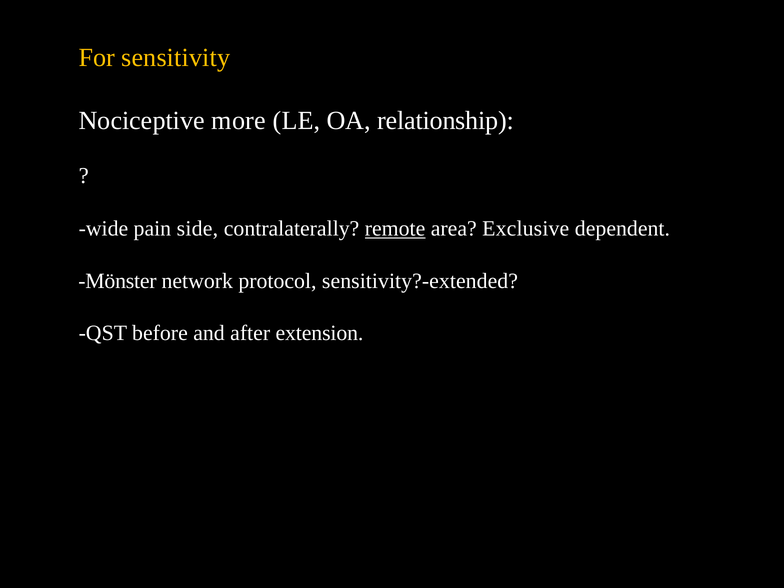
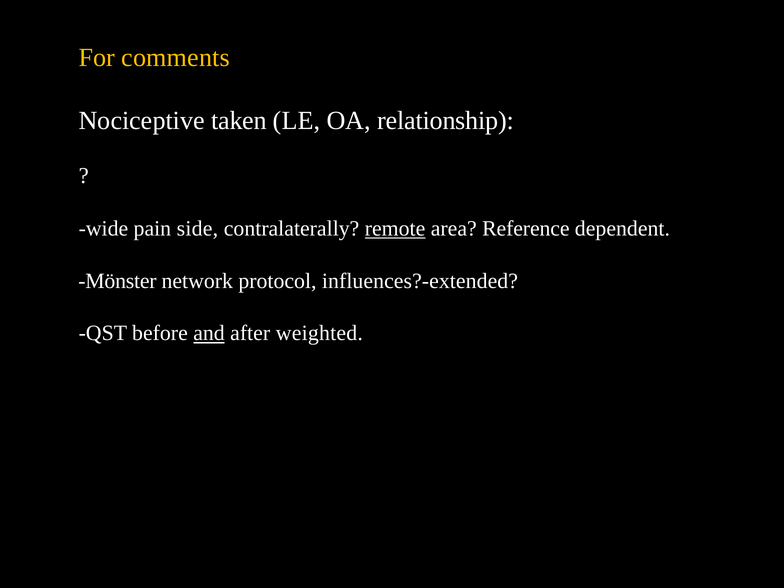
sensitivity: sensitivity -> comments (176, 58)
more: more -> taken (239, 121)
Exclusive: Exclusive -> Reference (526, 229)
sensitivity?-extended: sensitivity?-extended -> influences?-extended (420, 281)
and underline: none -> present (209, 333)
extension: extension -> weighted (319, 333)
